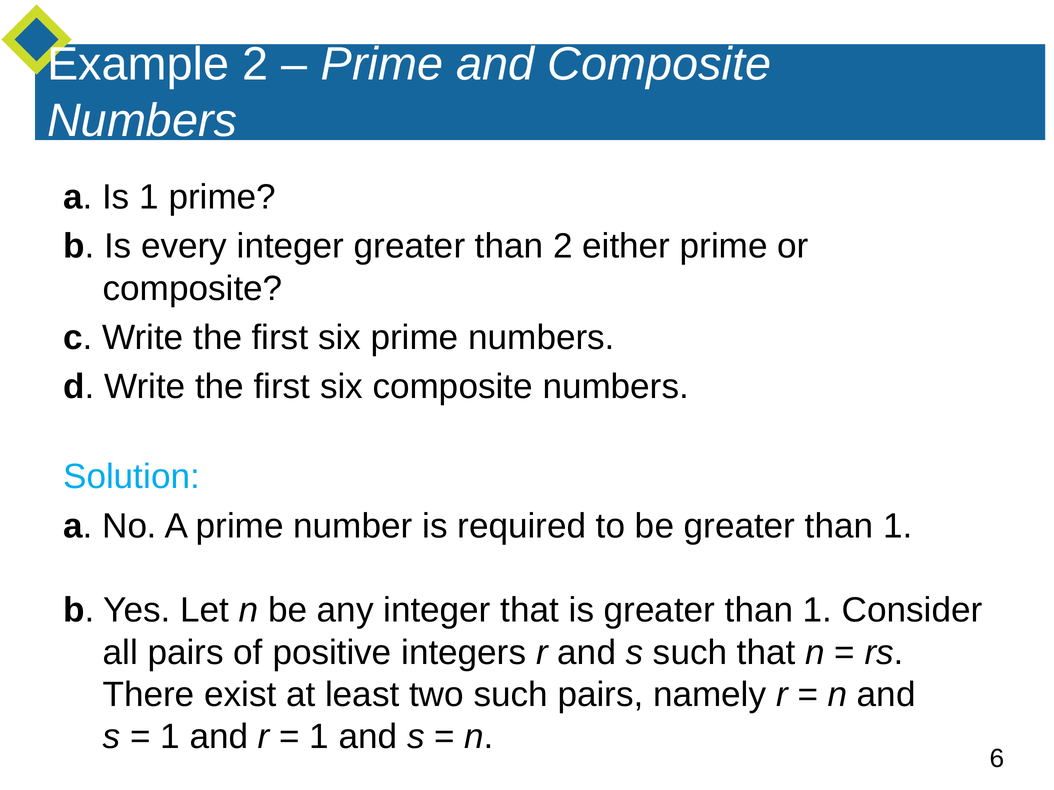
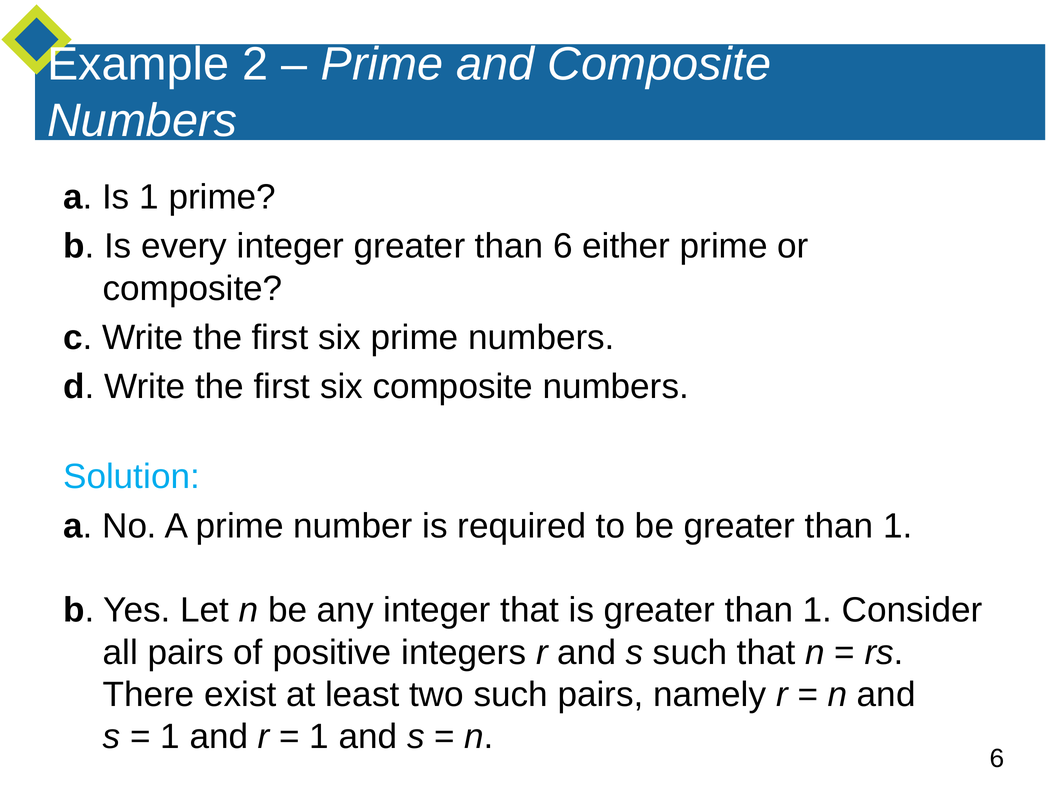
than 2: 2 -> 6 (563, 247)
